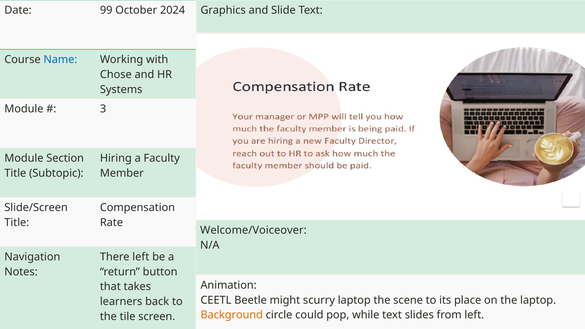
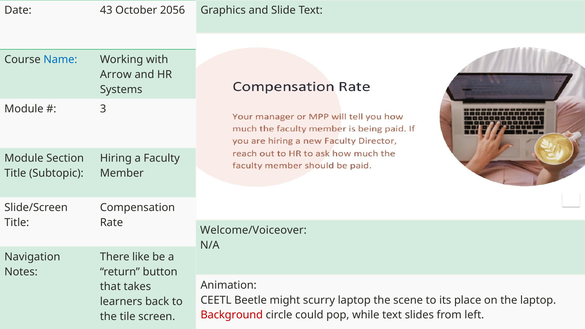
99: 99 -> 43 (106, 10)
2024: 2024 -> 2056 (173, 10)
Chose: Chose -> Arrow (116, 75)
There left: left -> like (141, 257)
Background colour: orange -> red (232, 315)
